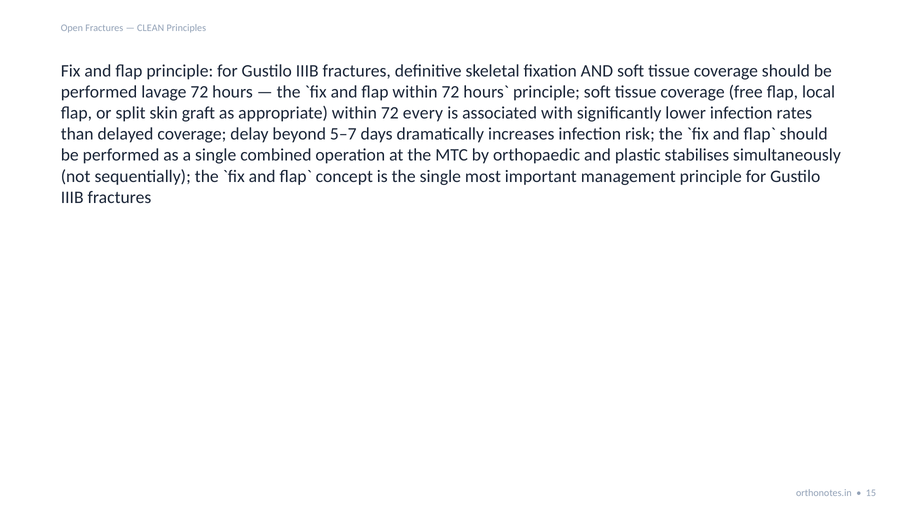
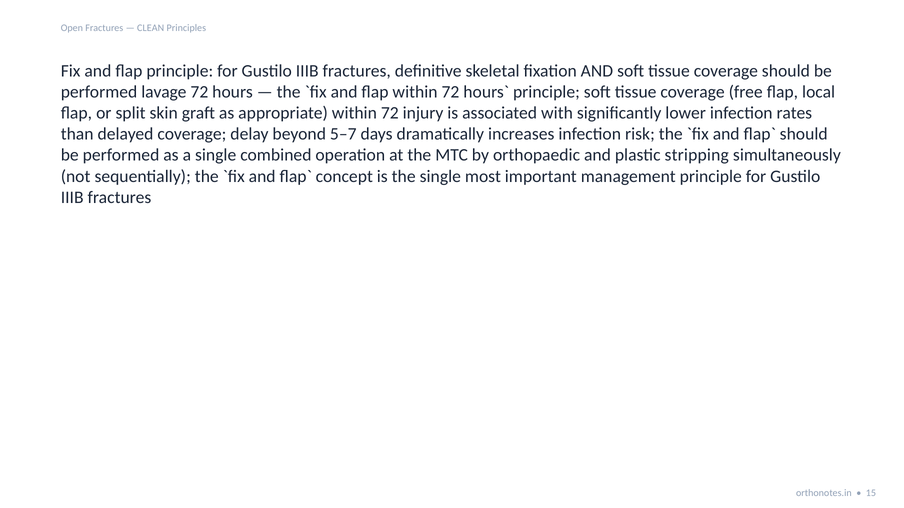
every: every -> injury (423, 113)
stabilises: stabilises -> stripping (697, 155)
